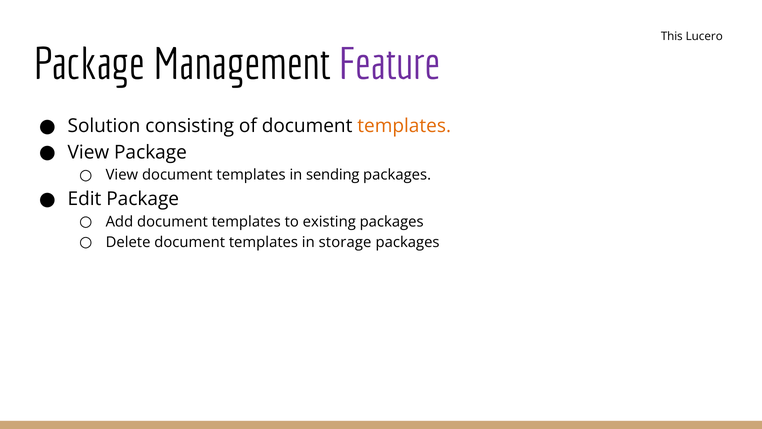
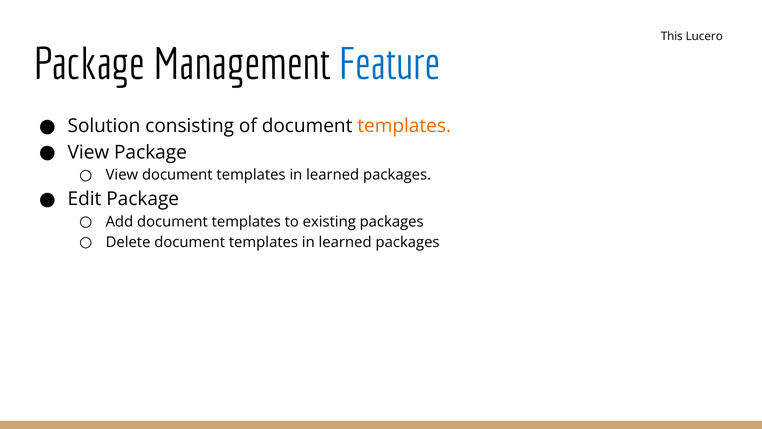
Feature colour: purple -> blue (390, 64)
sending: sending -> learned (333, 175)
storage: storage -> learned (345, 242)
